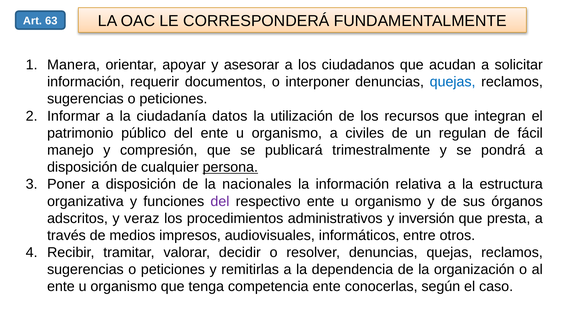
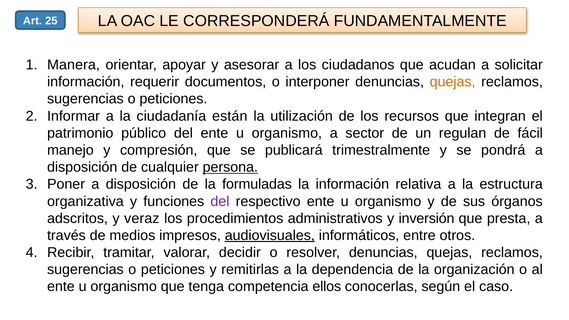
63: 63 -> 25 (51, 21)
quejas colour: blue -> orange (453, 82)
datos: datos -> están (230, 116)
civiles: civiles -> sector (365, 133)
nacionales: nacionales -> formuladas (257, 184)
audiovisuales underline: none -> present (270, 235)
competencia ente: ente -> ellos (327, 287)
